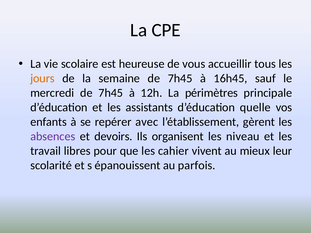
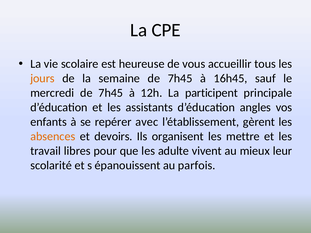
périmètres: périmètres -> participent (211, 93)
quelle: quelle -> angles (255, 108)
absences colour: purple -> orange (53, 136)
niveau: niveau -> mettre (243, 136)
cahier: cahier -> adulte (173, 151)
